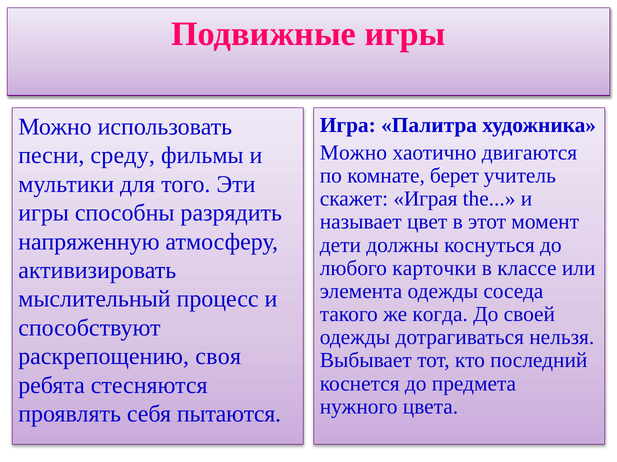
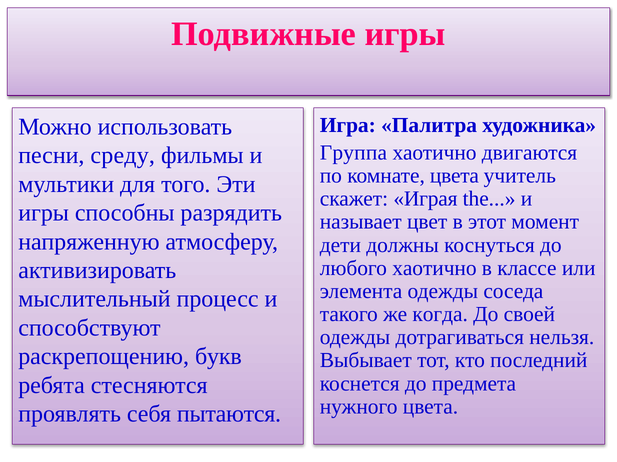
Можно: Можно -> Группа (353, 153)
комнате берет: берет -> цвета (454, 176)
любого карточки: карточки -> хаотично (434, 268)
своя: своя -> букв (218, 357)
